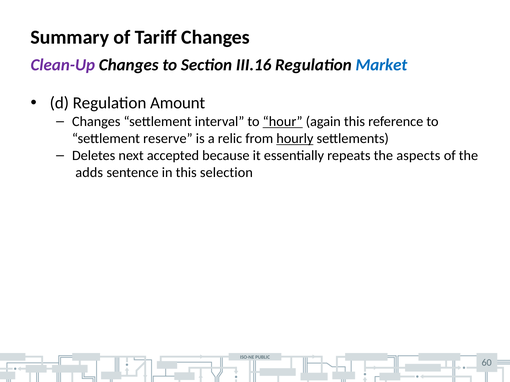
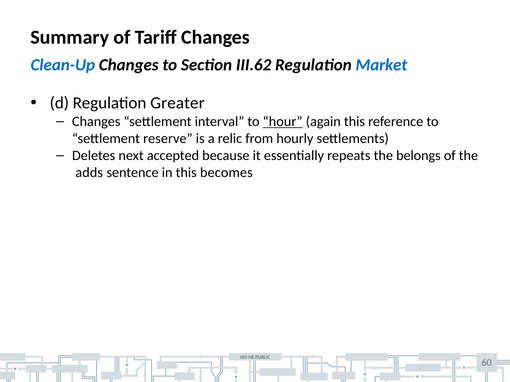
Clean-Up colour: purple -> blue (63, 65)
III.16: III.16 -> III.62 (254, 65)
Amount: Amount -> Greater (177, 103)
hourly underline: present -> none (295, 139)
aspects: aspects -> belongs (418, 156)
selection: selection -> becomes (226, 173)
